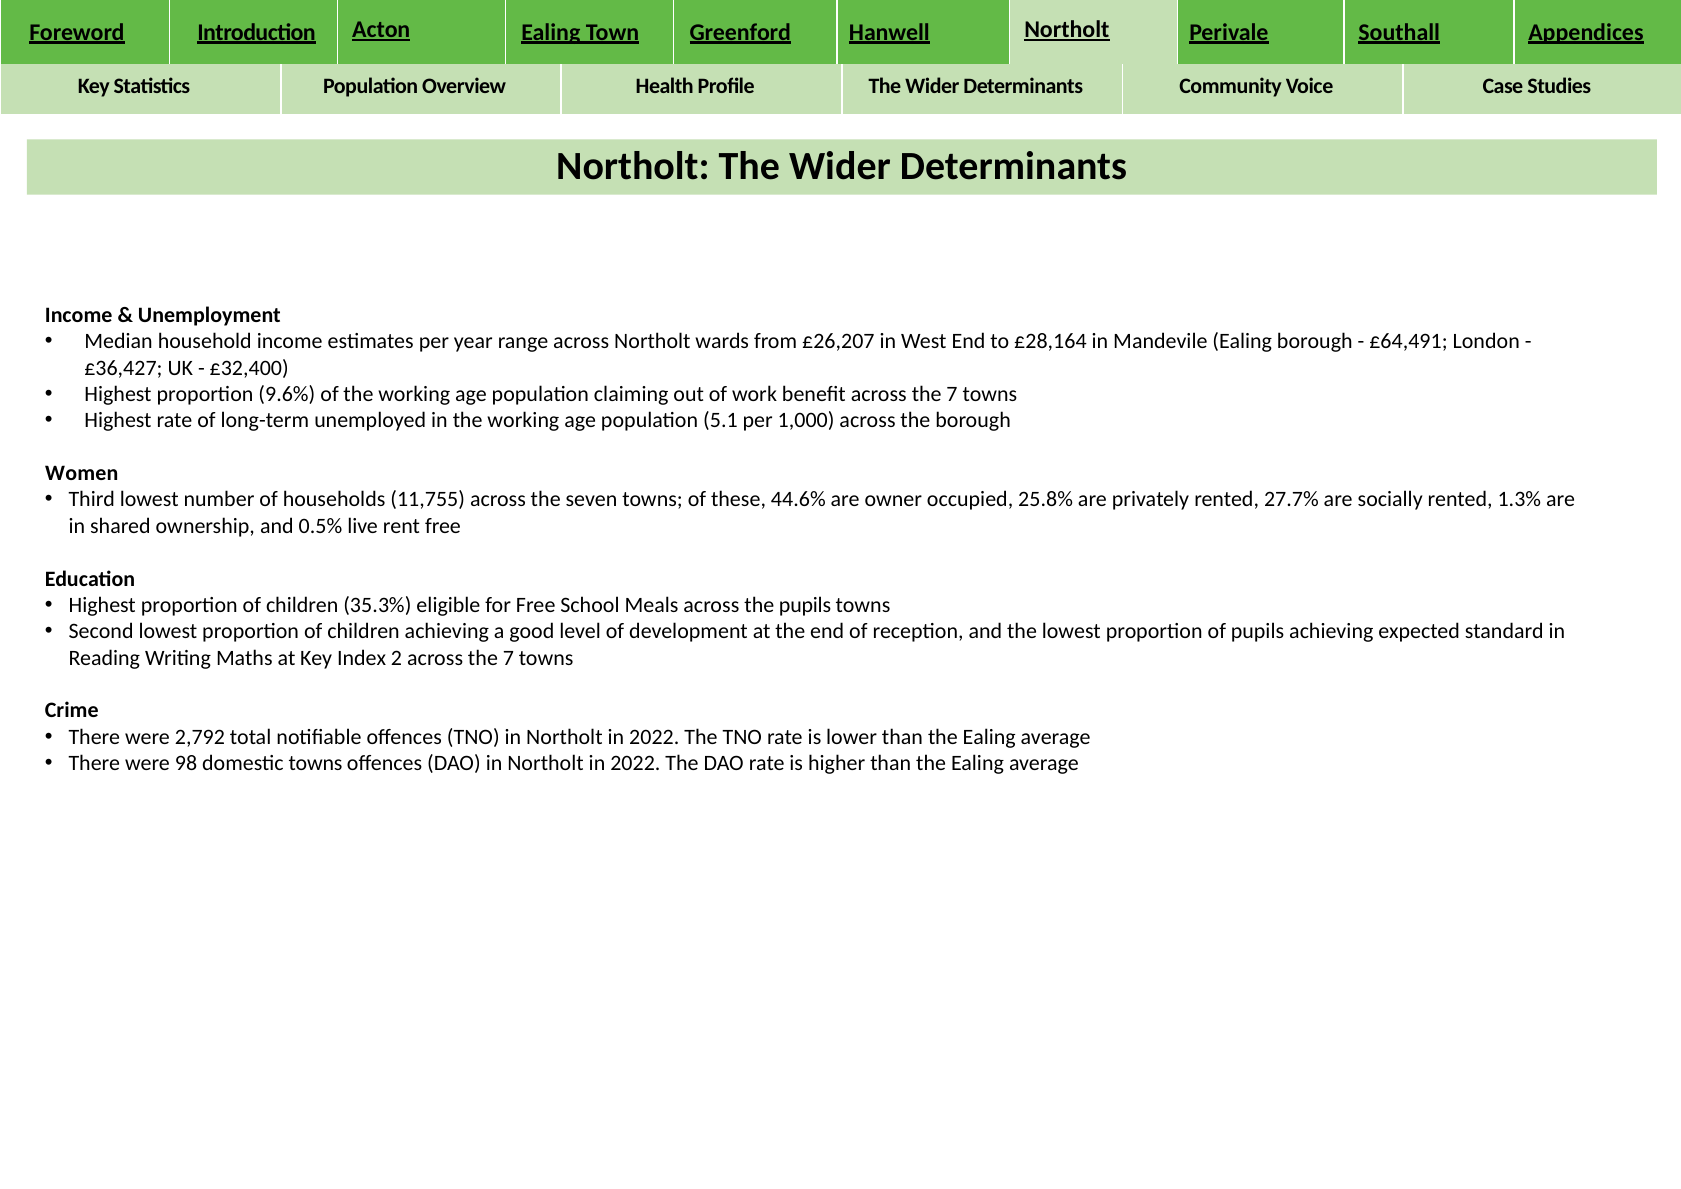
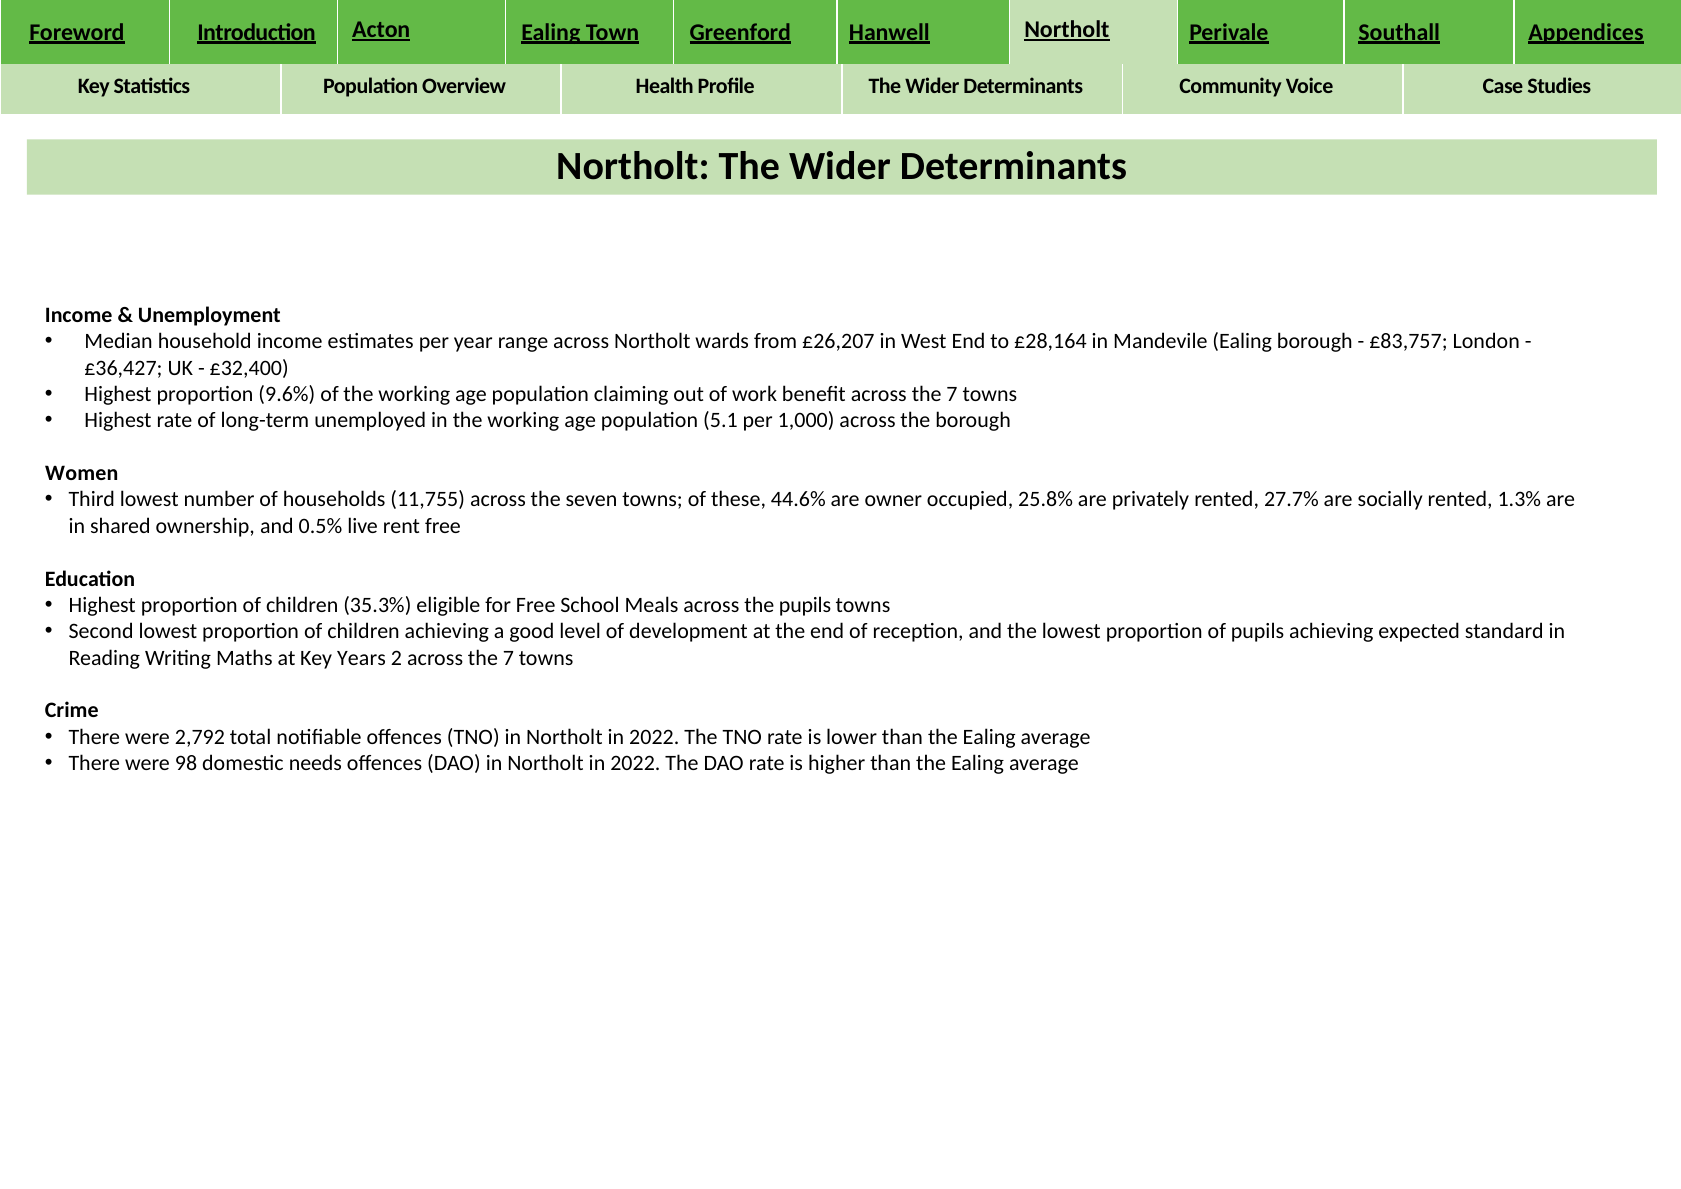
£64,491: £64,491 -> £83,757 (1408, 341)
Index: Index -> Years (362, 658)
domestic towns: towns -> needs (315, 763)
